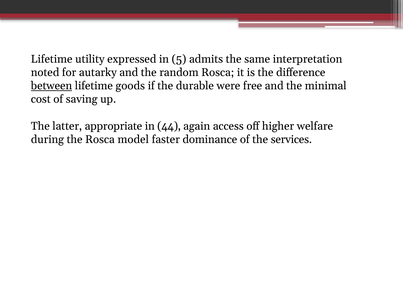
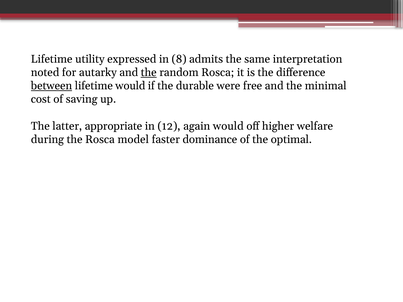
5: 5 -> 8 (179, 59)
the underline: none -> present (149, 72)
lifetime goods: goods -> would (130, 86)
44: 44 -> 12 (169, 126)
again access: access -> would (228, 126)
services: services -> optimal (291, 140)
